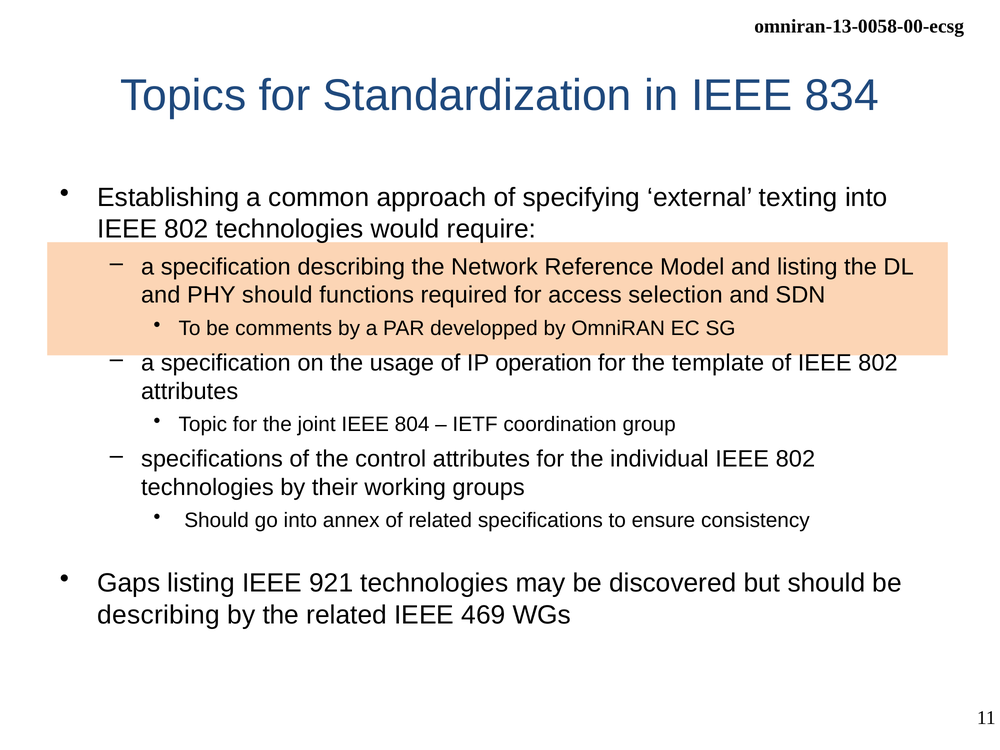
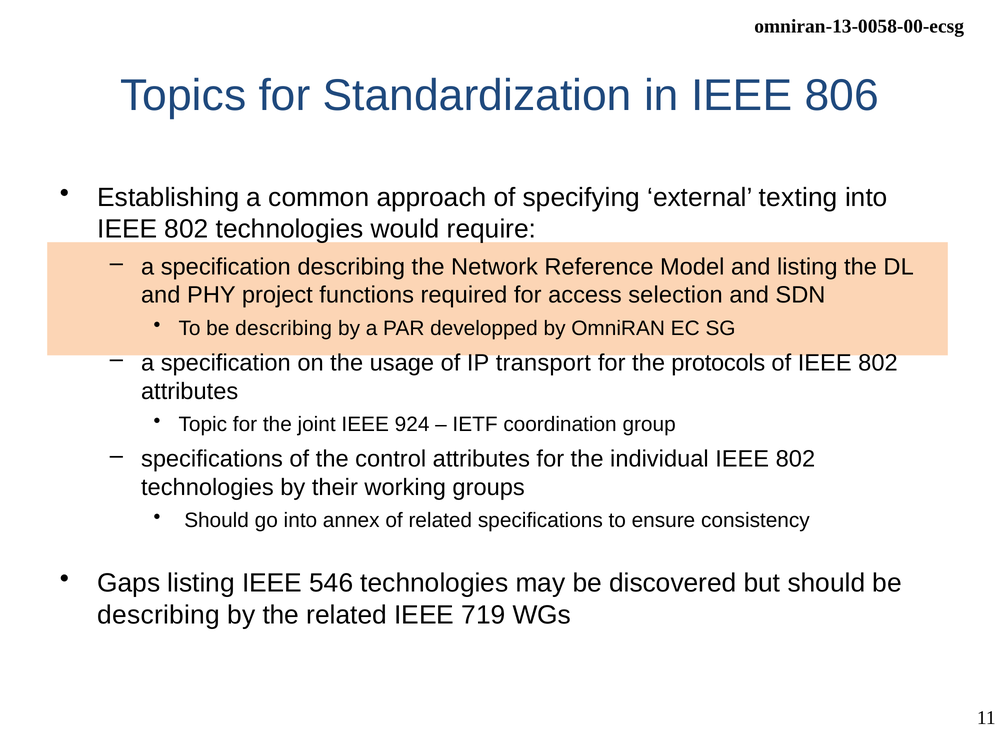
834: 834 -> 806 (842, 96)
PHY should: should -> project (277, 295)
To be comments: comments -> describing (284, 328)
operation: operation -> transport (543, 363)
template: template -> protocols (718, 363)
804: 804 -> 924 (412, 424)
921: 921 -> 546 (331, 583)
469: 469 -> 719 (483, 615)
